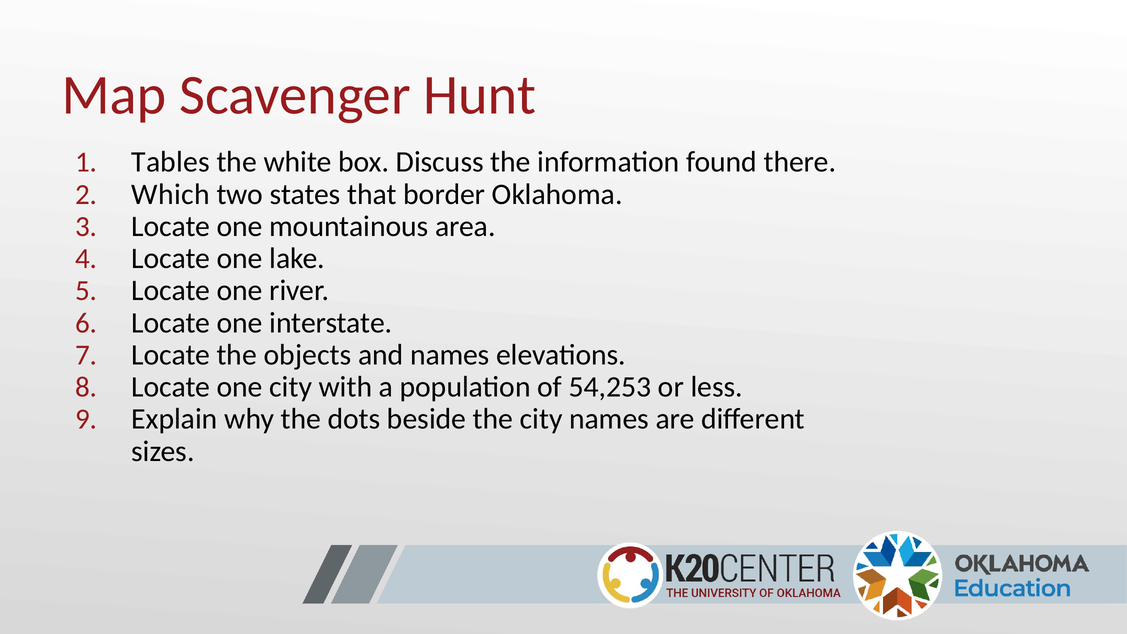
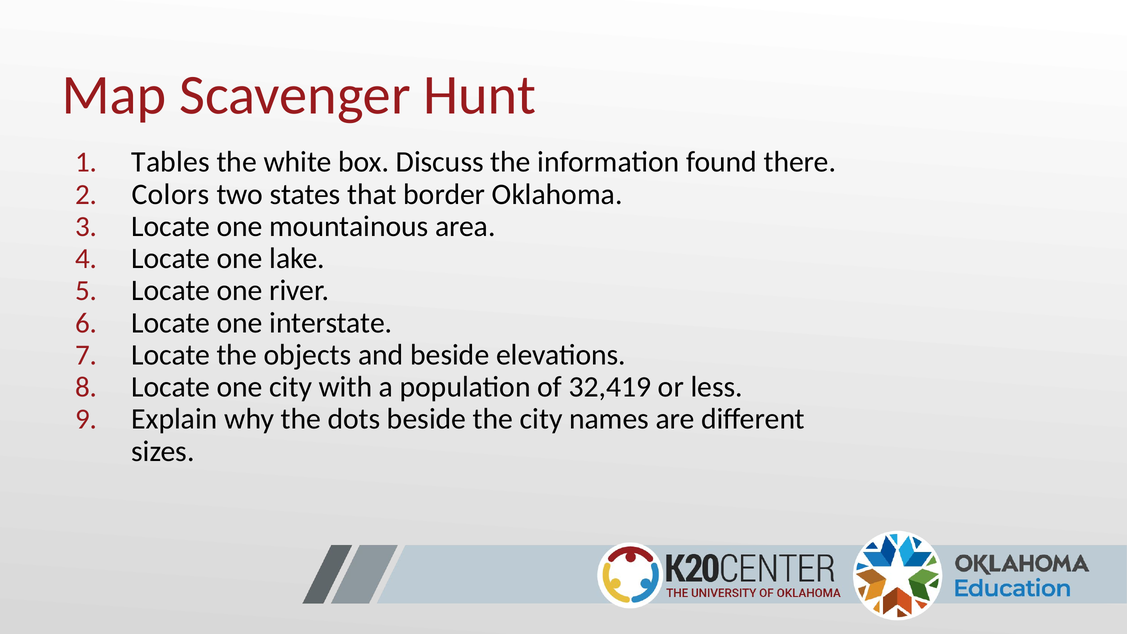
Which: Which -> Colors (171, 194)
and names: names -> beside (450, 355)
54,253: 54,253 -> 32,419 (610, 387)
